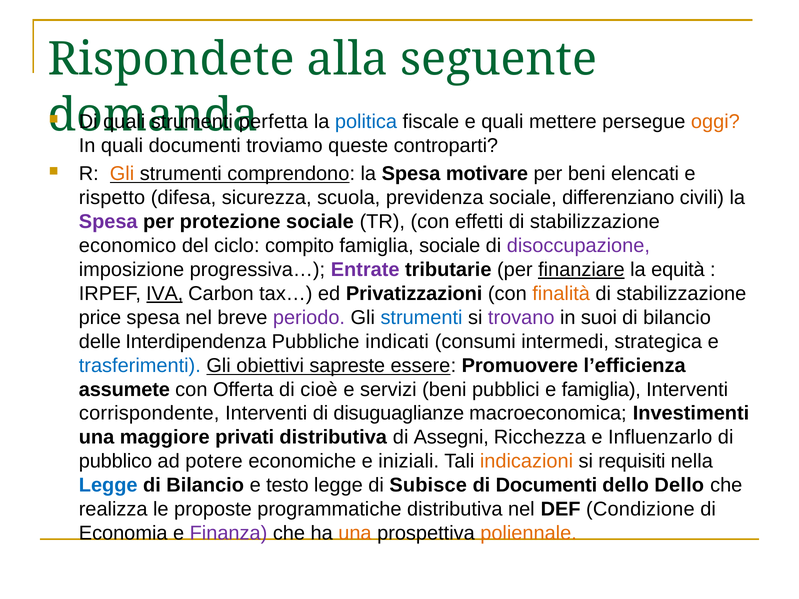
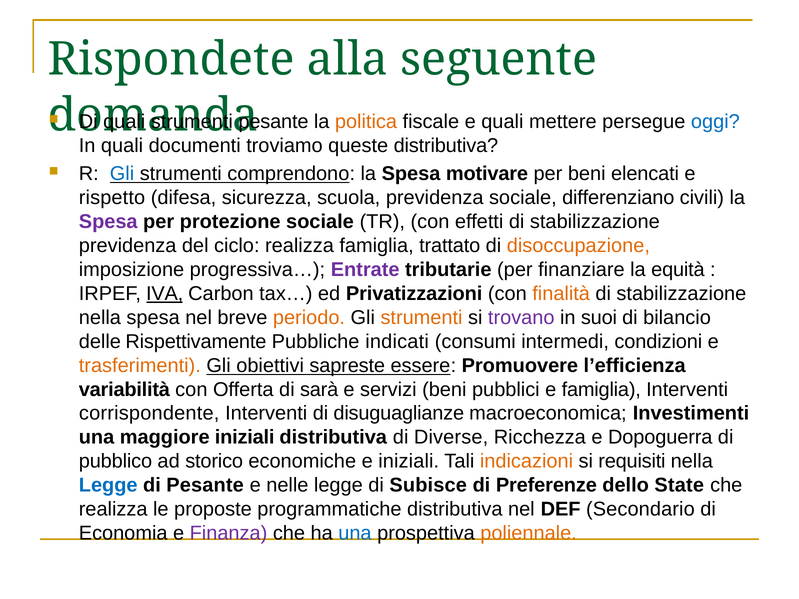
perfetta: perfetta -> pesante (273, 122)
politica colour: blue -> orange (366, 122)
oggi colour: orange -> blue (715, 122)
queste controparti: controparti -> distributiva (446, 146)
Gli colour: orange -> blue (122, 174)
economico: economico -> previdenza (128, 246)
ciclo compito: compito -> realizza (299, 246)
famiglia sociale: sociale -> trattato (450, 246)
disoccupazione colour: purple -> orange (578, 246)
finanziare underline: present -> none (581, 270)
price: price -> nella (100, 318)
periodo colour: purple -> orange (309, 318)
strumenti colour: blue -> orange (422, 318)
Interdipendenza: Interdipendenza -> Rispettivamente (196, 342)
strategica: strategica -> condizioni (658, 342)
trasferimenti colour: blue -> orange (140, 366)
assumete: assumete -> variabilità (124, 390)
cioè: cioè -> sarà (319, 390)
maggiore privati: privati -> iniziali (245, 438)
Assegni: Assegni -> Diverse (451, 438)
Influenzarlo: Influenzarlo -> Dopoguerra (660, 438)
potere: potere -> storico (214, 462)
Bilancio: Bilancio -> Pesante (205, 485)
testo: testo -> nelle (287, 485)
di Documenti: Documenti -> Preferenze (546, 485)
dello Dello: Dello -> State (679, 485)
Condizione: Condizione -> Secondario (640, 509)
una colour: orange -> blue (355, 533)
